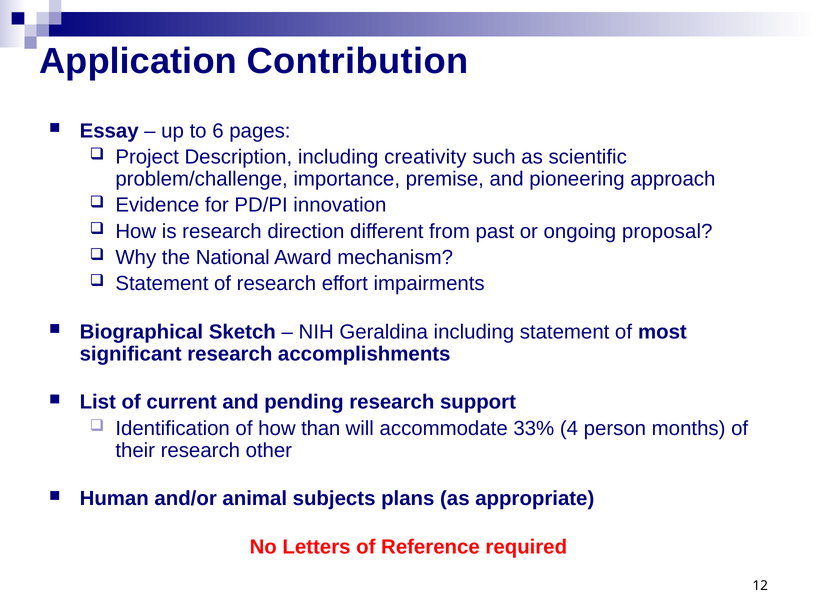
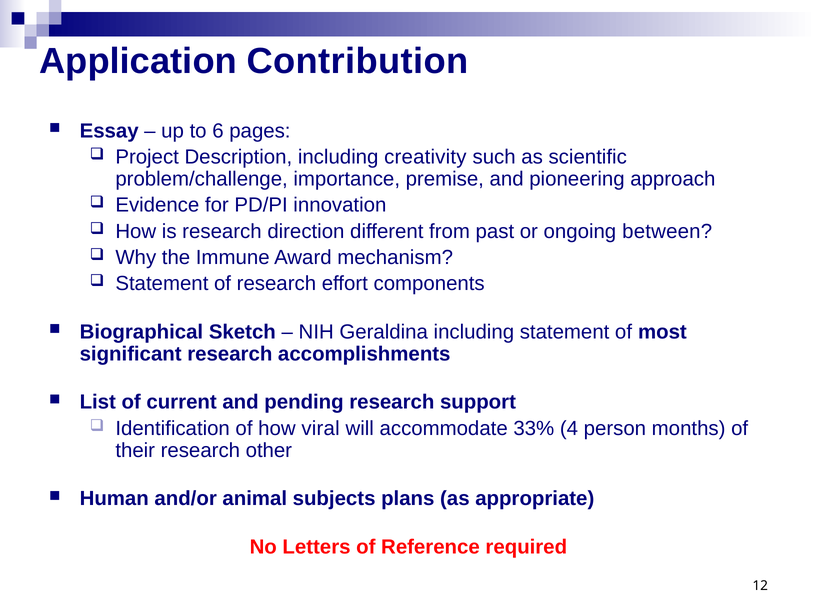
proposal: proposal -> between (667, 231)
National: National -> Immune (233, 257)
impairments: impairments -> components (429, 284)
than: than -> viral (321, 428)
